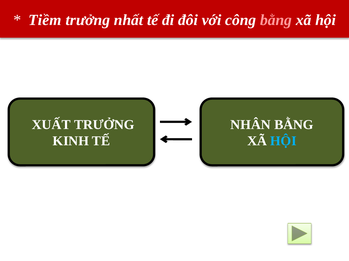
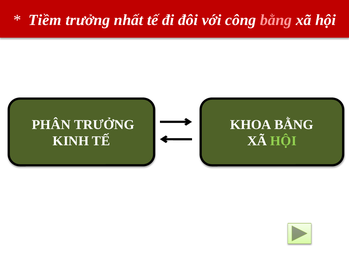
XUẤT: XUẤT -> PHÂN (51, 125)
NHÂN: NHÂN -> KHOA (251, 125)
HỘI colour: light blue -> light green (283, 141)
